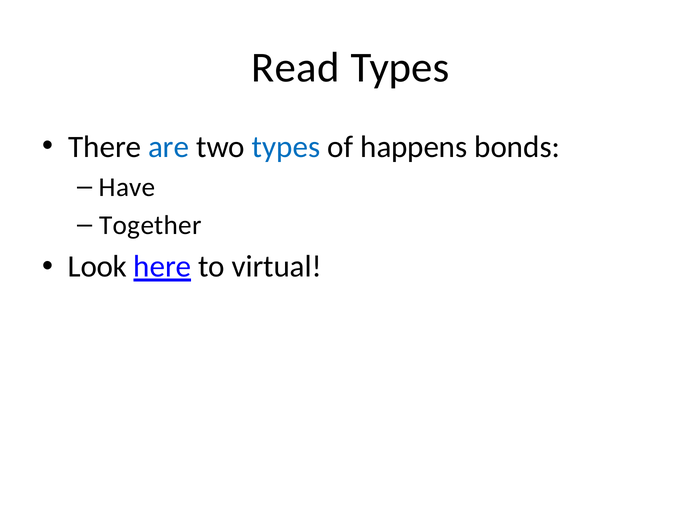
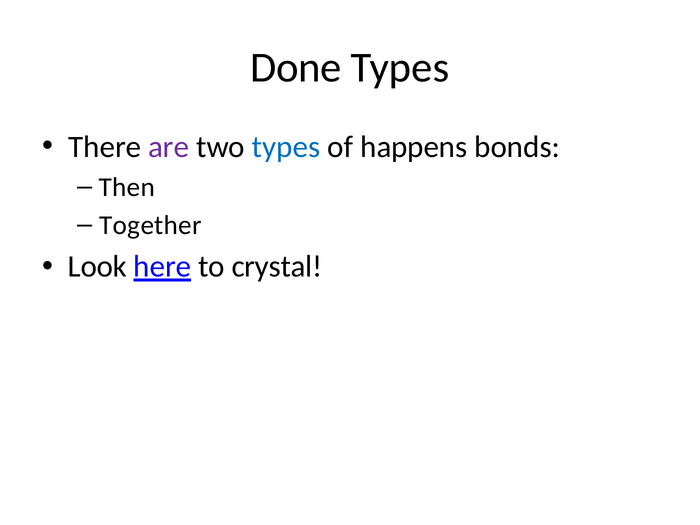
Read: Read -> Done (296, 68)
are colour: blue -> purple (169, 147)
Have: Have -> Then (127, 187)
virtual: virtual -> crystal (277, 267)
